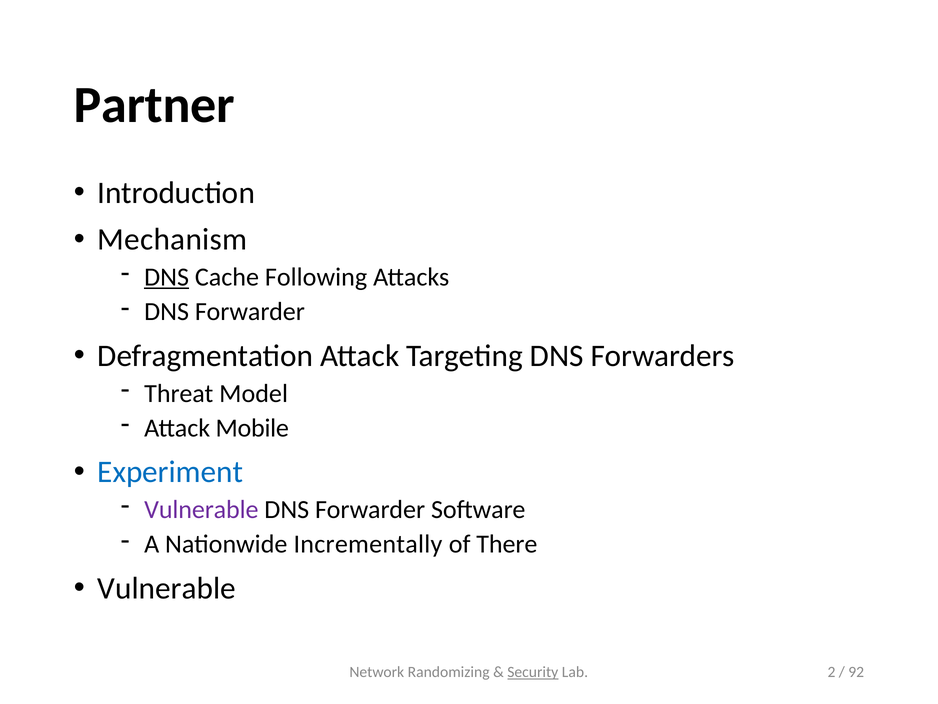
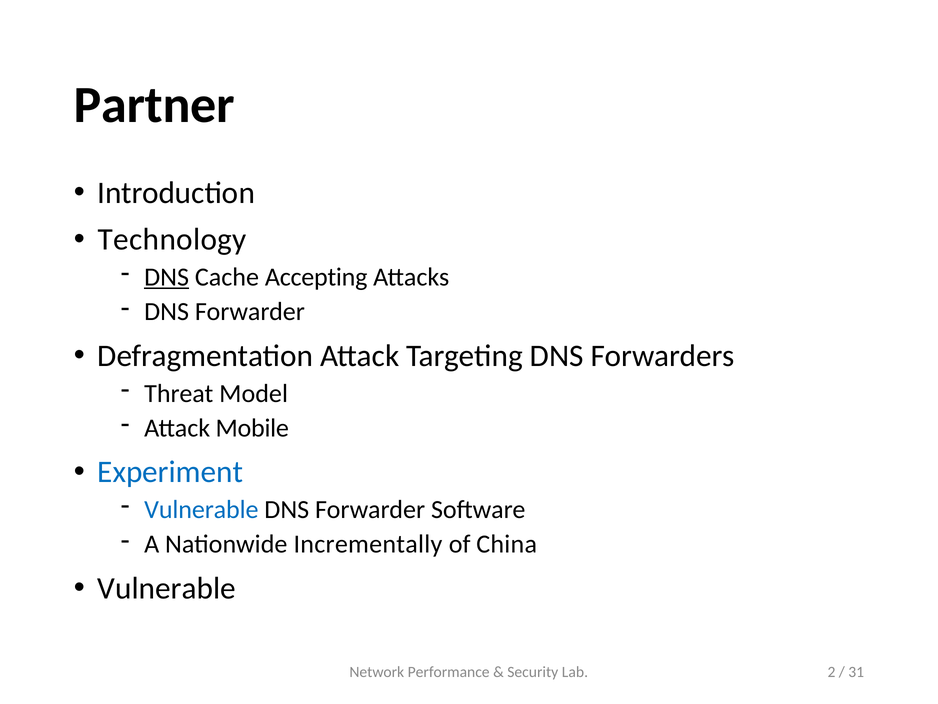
Mechanism: Mechanism -> Technology (172, 239)
Following: Following -> Accepting (316, 277)
Vulnerable colour: purple -> blue (201, 509)
There: There -> China (507, 544)
Randomizing: Randomizing -> Performance (449, 672)
Security underline: present -> none (533, 672)
92: 92 -> 31 (856, 672)
